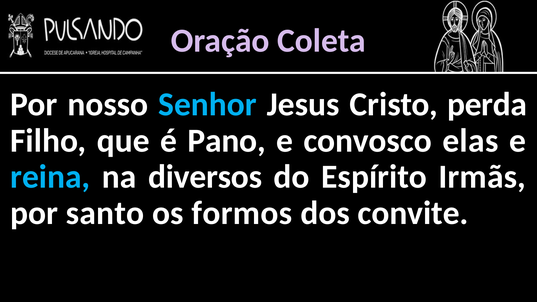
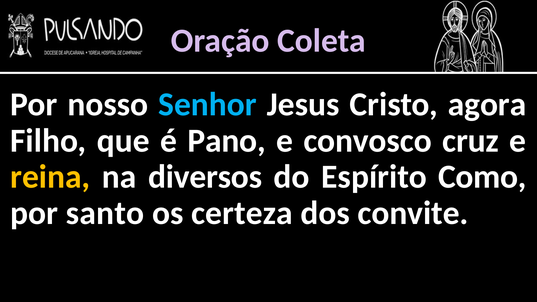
perda: perda -> agora (487, 104)
elas: elas -> cruz (471, 141)
reina colour: light blue -> yellow (50, 177)
Irmãs: Irmãs -> Como (482, 177)
formos: formos -> certeza (242, 213)
